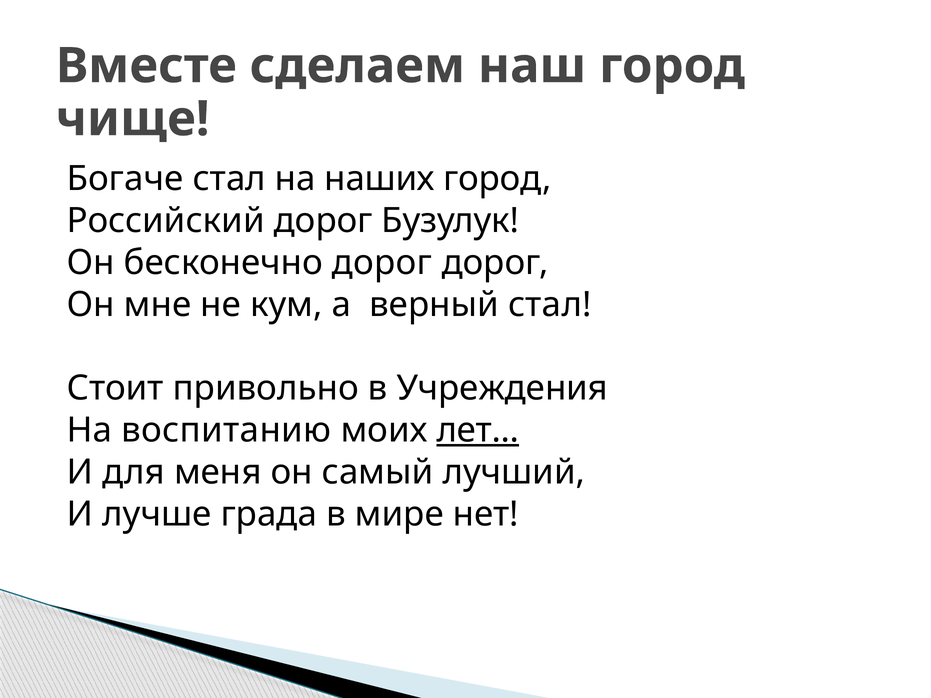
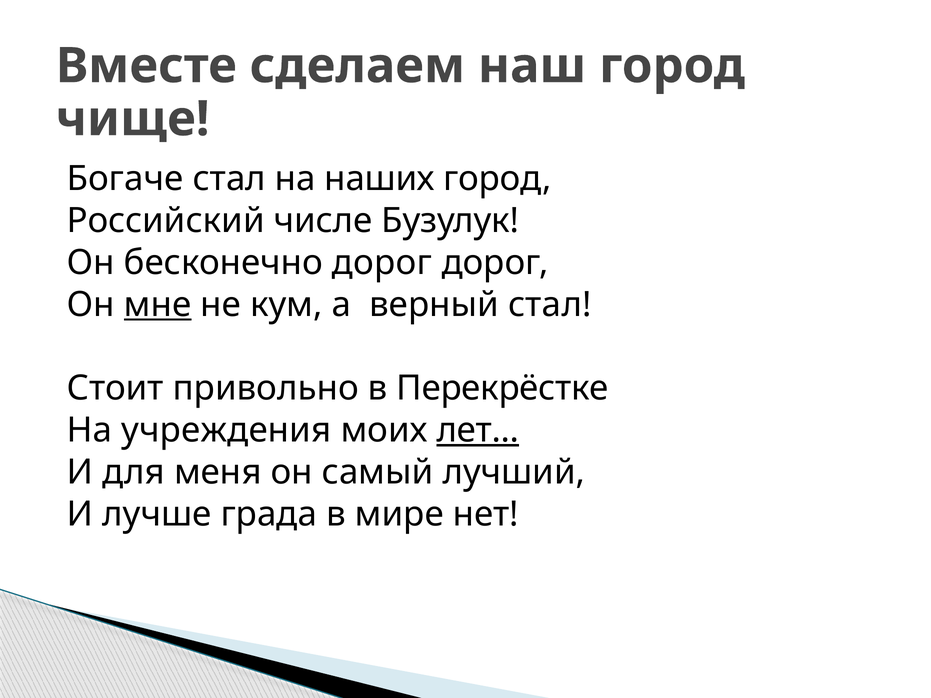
Российский дорог: дорог -> числе (323, 221)
мне underline: none -> present (158, 305)
Учреждения: Учреждения -> Перекрёстке (502, 388)
воспитанию: воспитанию -> учреждения (226, 430)
